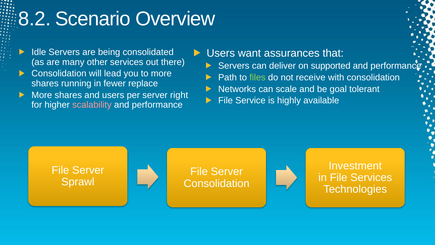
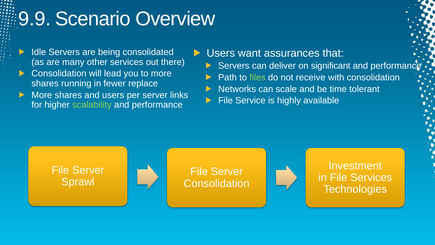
8.2: 8.2 -> 9.9 (35, 19)
supported: supported -> significant (331, 66)
goal: goal -> time (338, 89)
right: right -> links (179, 95)
scalability colour: pink -> light green (92, 105)
